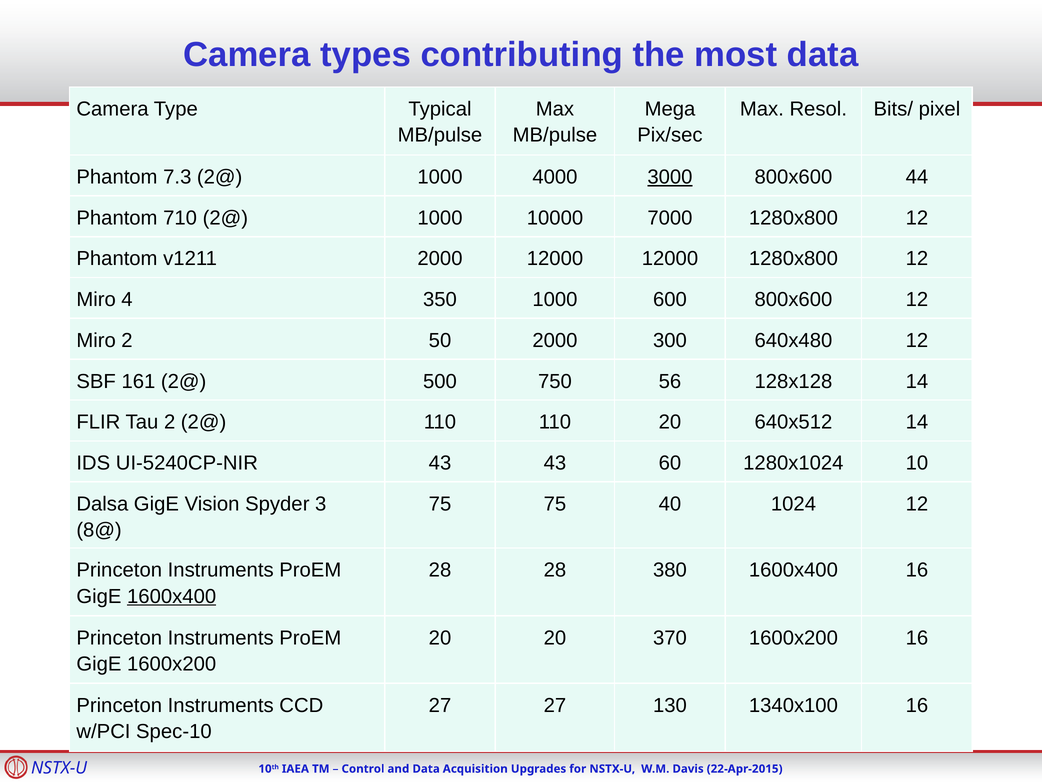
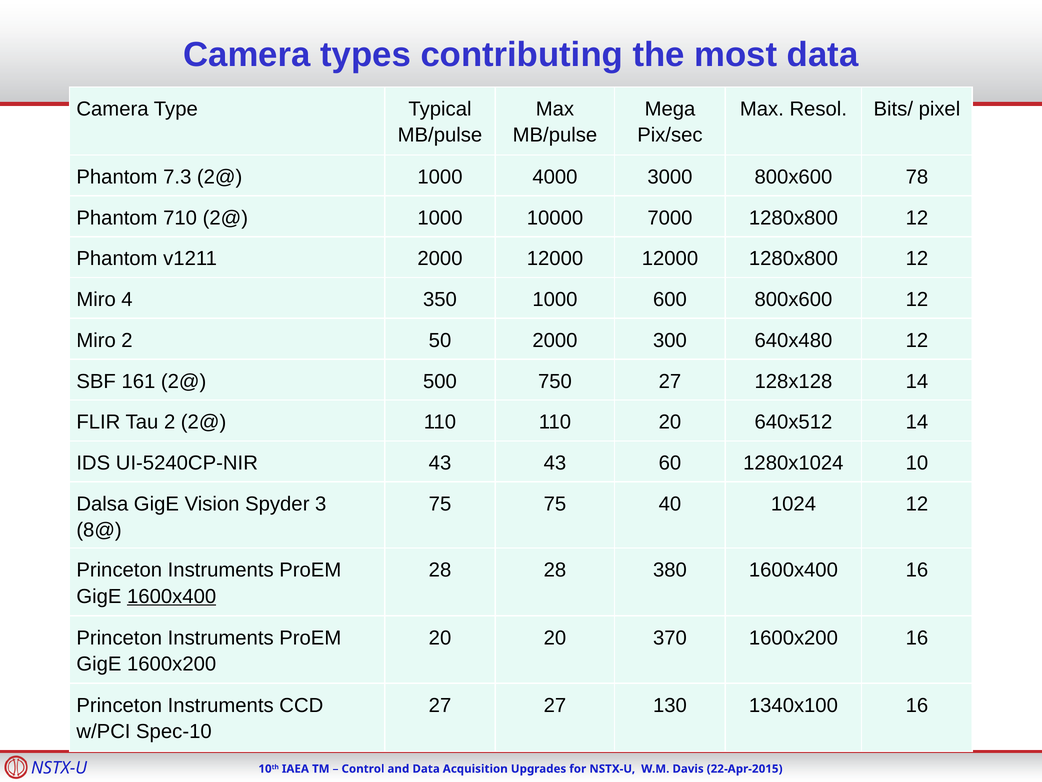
3000 underline: present -> none (670, 177)
44: 44 -> 78 (917, 177)
750 56: 56 -> 27 (670, 381)
